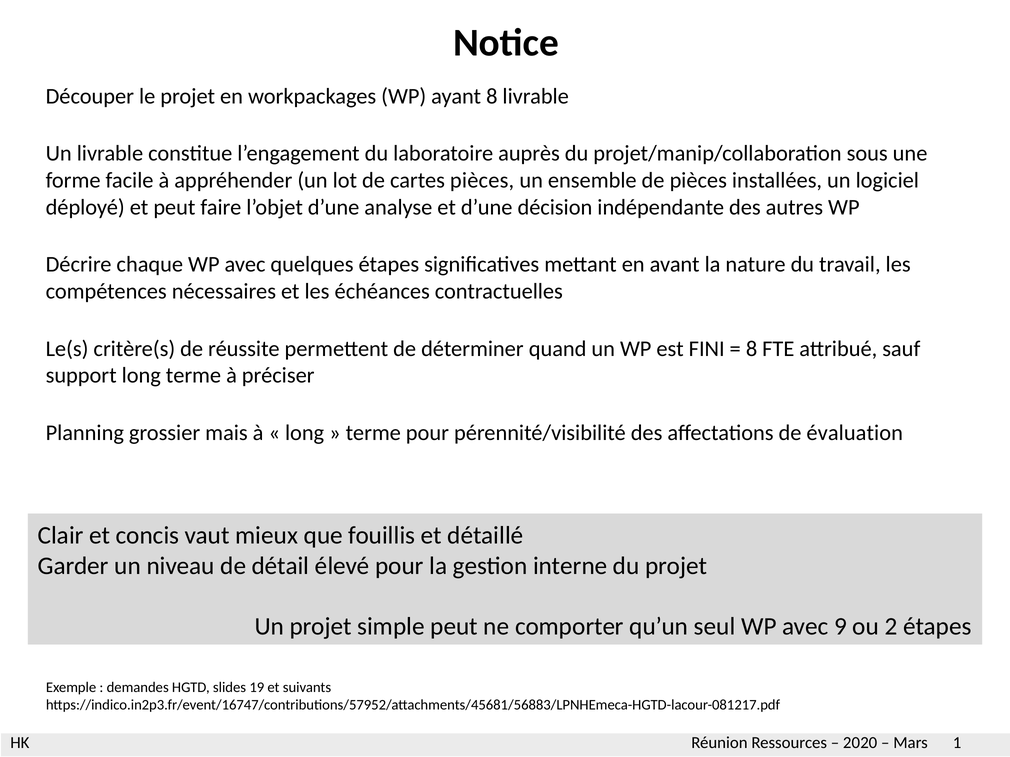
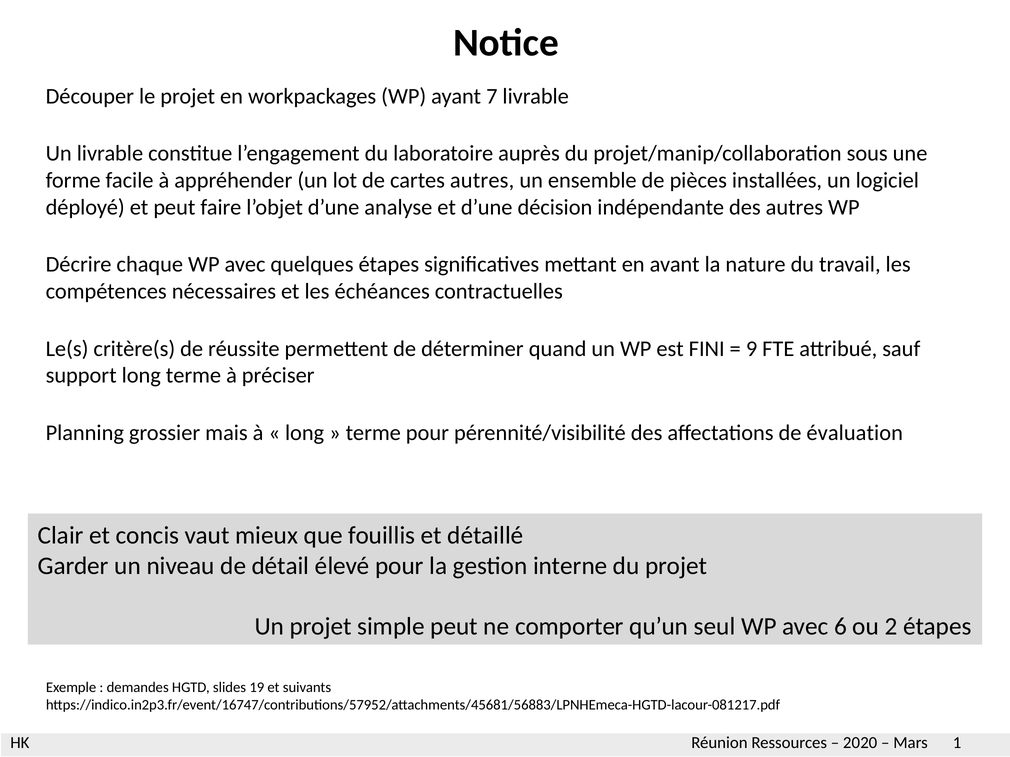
ayant 8: 8 -> 7 (492, 96)
cartes pièces: pièces -> autres (482, 181)
8: 8 -> 9 (752, 349)
9: 9 -> 6 (840, 627)
